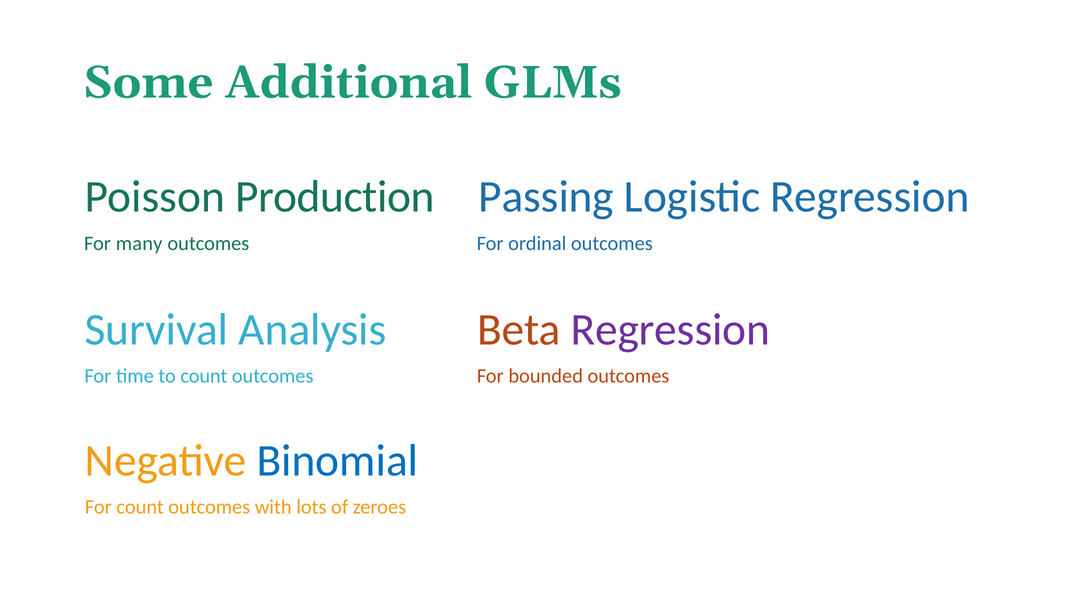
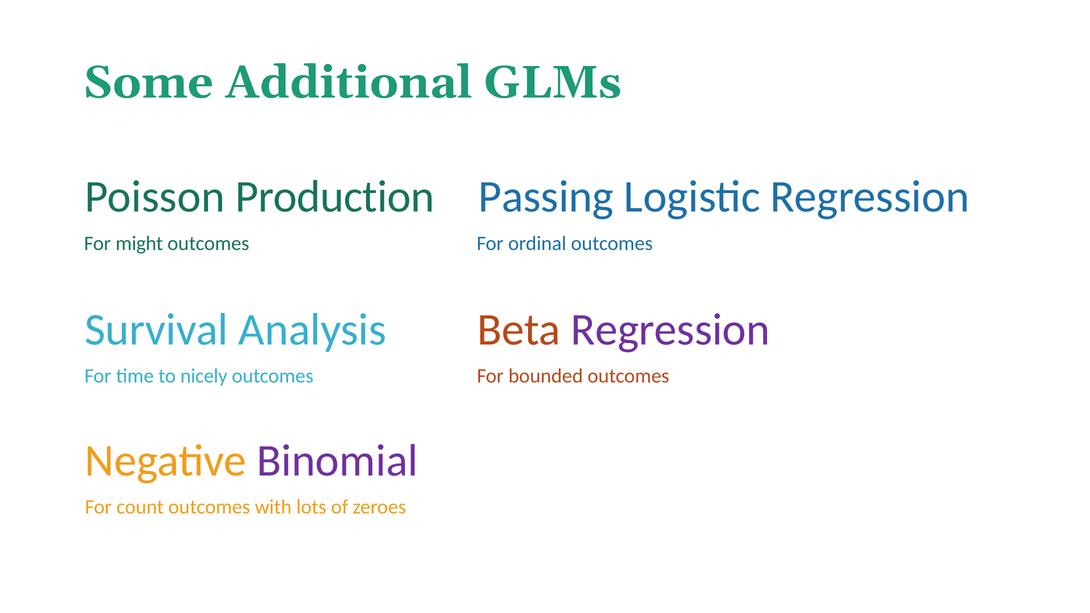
many: many -> might (139, 243)
to count: count -> nicely (204, 376)
Binomial colour: blue -> purple (337, 461)
